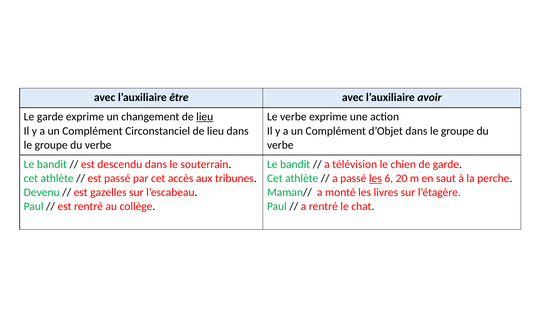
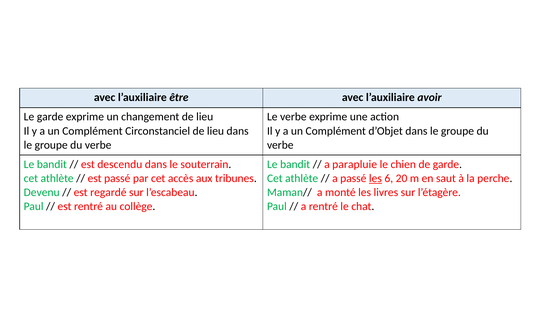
lieu underline: present -> none (205, 117)
télévision: télévision -> parapluie (355, 164)
gazelles: gazelles -> regardé (108, 192)
